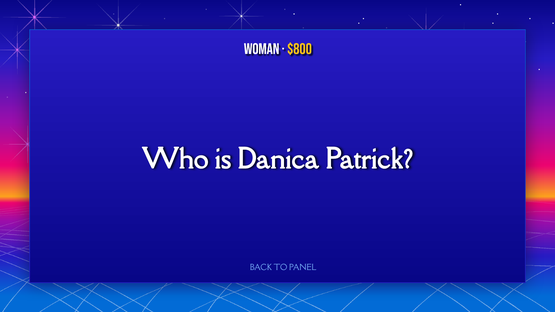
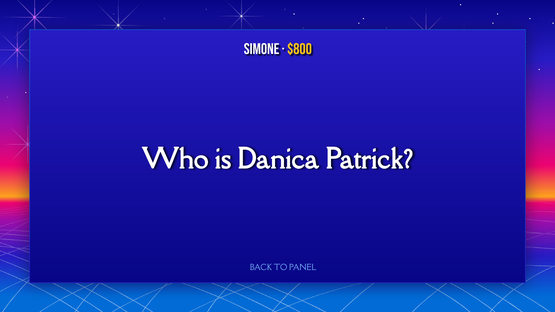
Woman: Woman -> Simone (262, 49)
